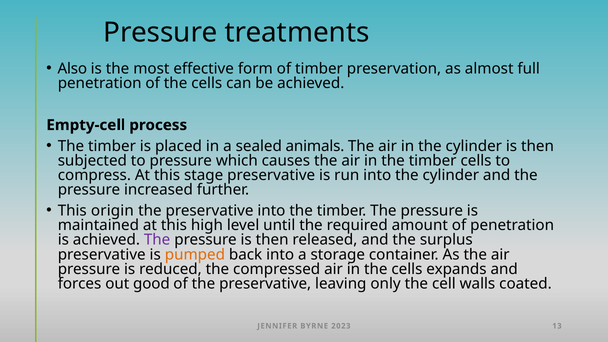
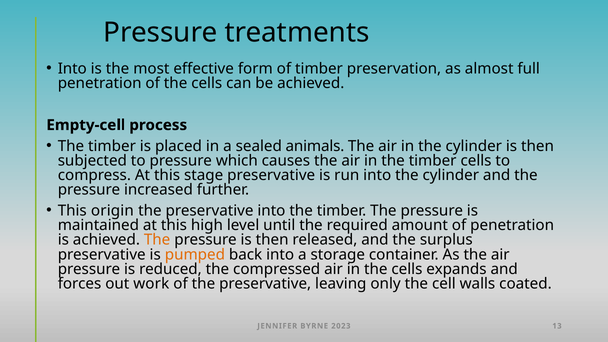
Also: Also -> Into (72, 69)
The colour: purple -> orange (157, 240)
good: good -> work (151, 284)
